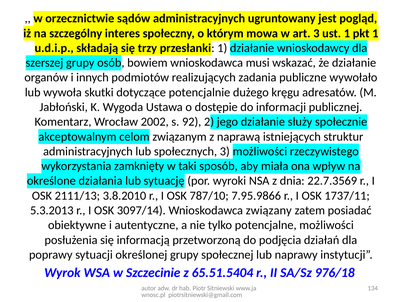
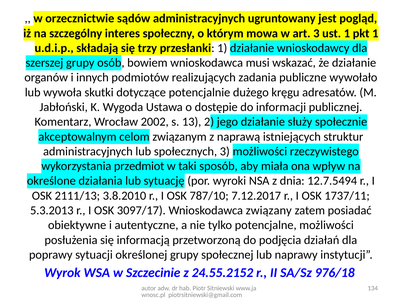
92: 92 -> 13 (192, 122)
zamknięty: zamknięty -> przedmiot (139, 166)
22.7.3569: 22.7.3569 -> 12.7.5494 (332, 181)
7.95.9866: 7.95.9866 -> 7.12.2017 (256, 195)
3097/14: 3097/14 -> 3097/17 (141, 210)
65.51.5404: 65.51.5404 -> 24.55.2152 (222, 272)
